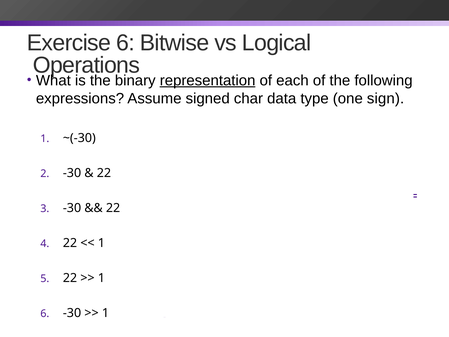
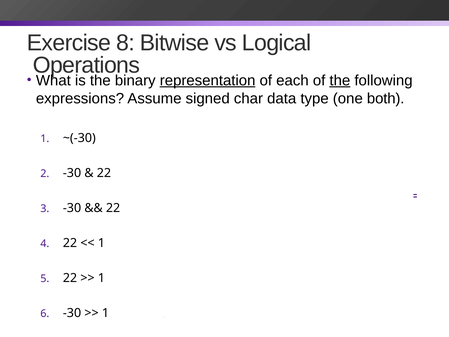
Exercise 6: 6 -> 8 (126, 43)
the underline: none -> present (340, 80)
sign: sign -> both (386, 98)
